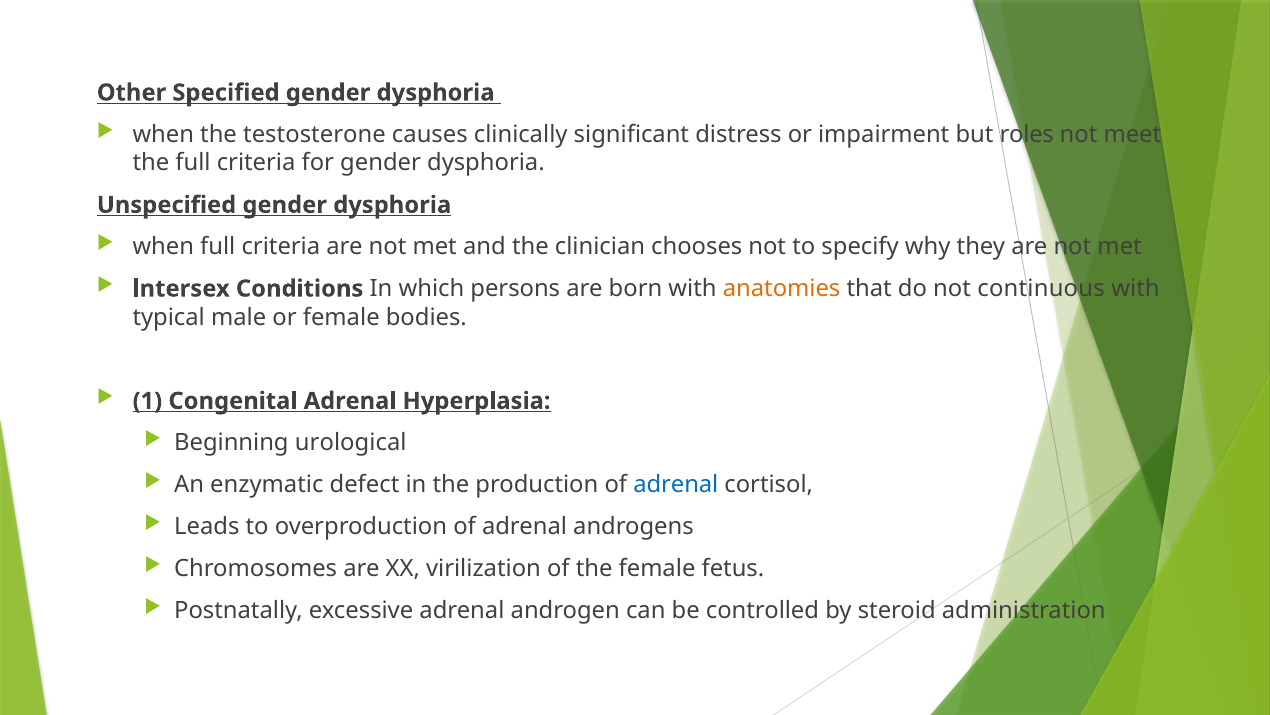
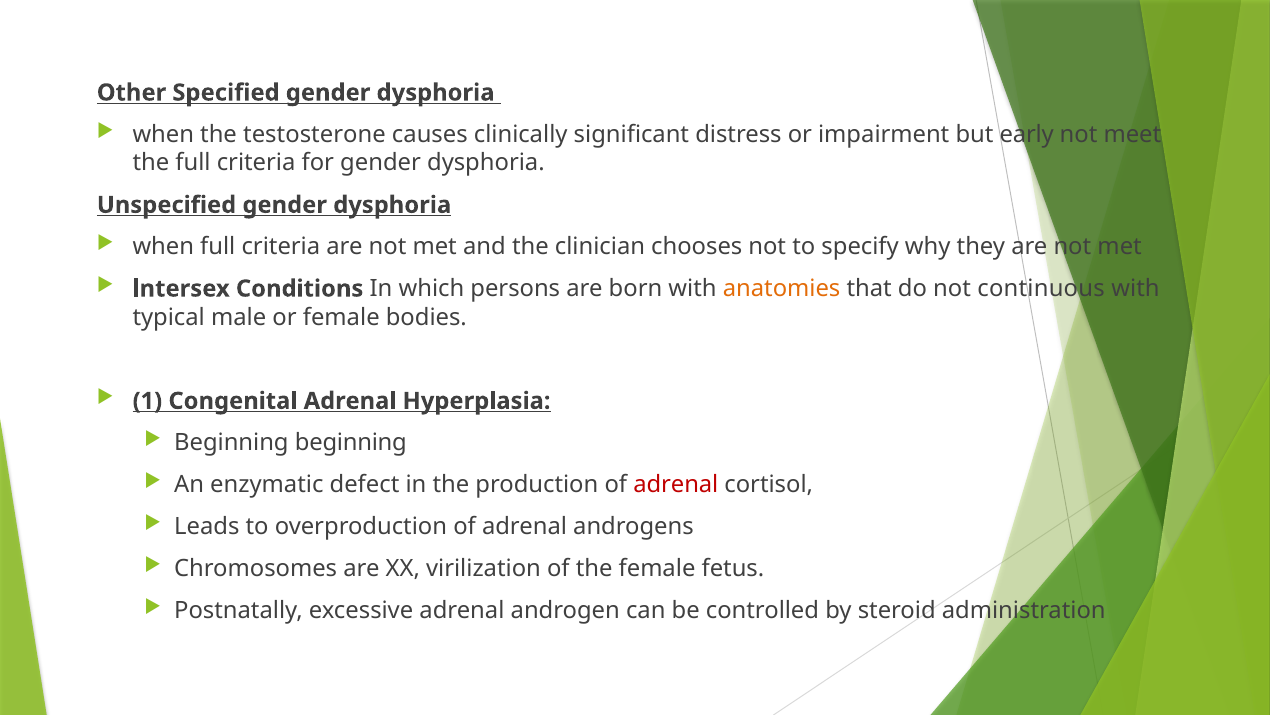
roles: roles -> early (1027, 134)
Beginning urological: urological -> beginning (351, 442)
adrenal colour: blue -> red (676, 484)
